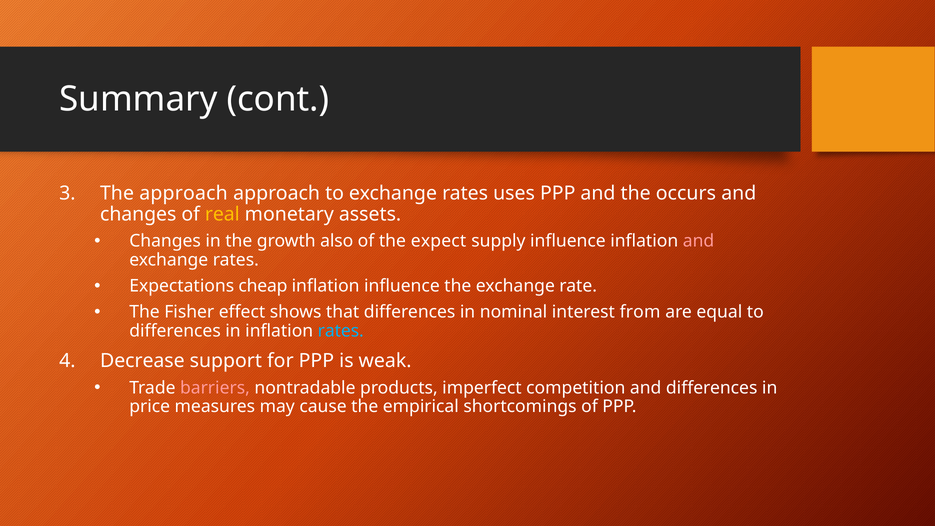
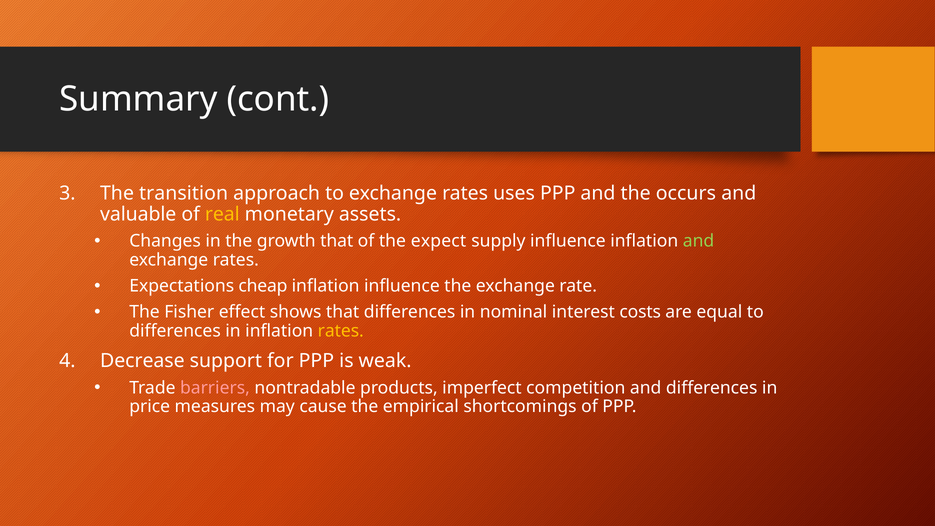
The approach: approach -> transition (184, 193)
changes: changes -> valuable (138, 214)
growth also: also -> that (337, 241)
and colour: pink -> light green (699, 241)
from: from -> costs (640, 312)
rates colour: light blue -> yellow (341, 331)
